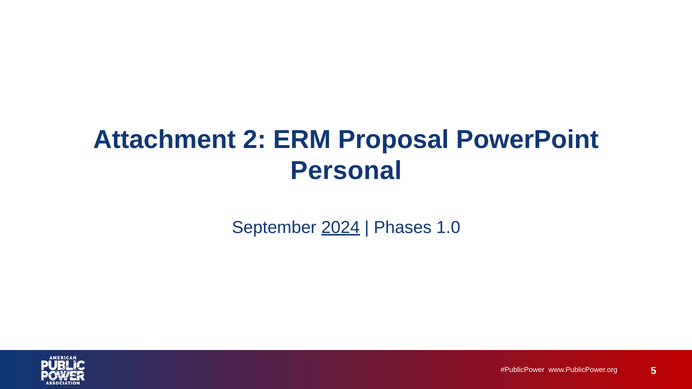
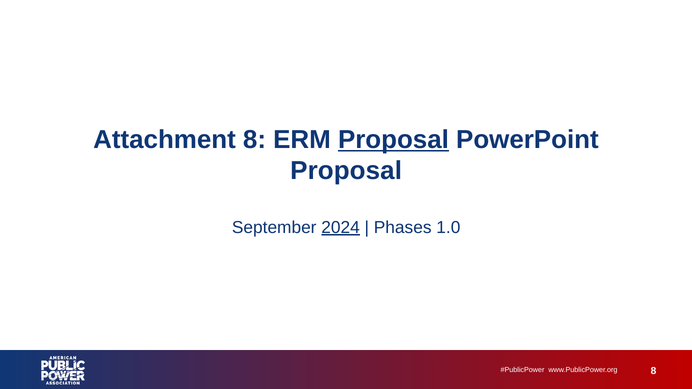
Attachment 2: 2 -> 8 (255, 140)
Proposal underline: none -> present (393, 140)
Personal: Personal -> Proposal (346, 171)
www.PublicPower.org 5: 5 -> 8 (654, 371)
